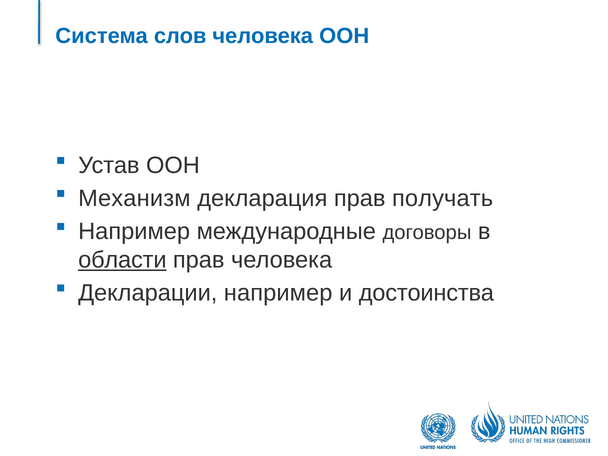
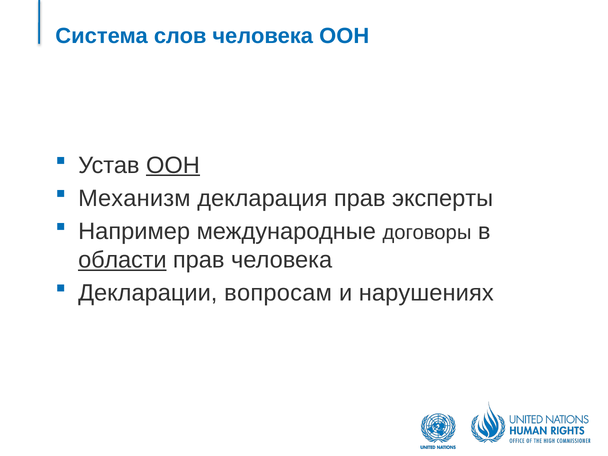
ООН underline: none -> present (173, 165)
получать: получать -> эксперты (443, 198)
Декларации например: например -> вопросам (278, 293)
достоинства: достоинства -> нарушениях (426, 293)
